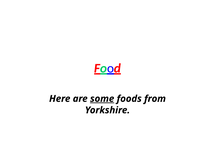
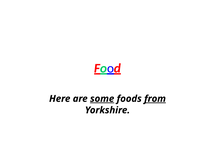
from underline: none -> present (155, 99)
